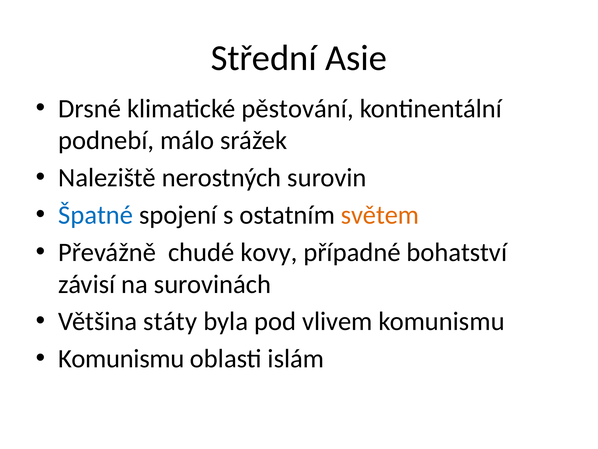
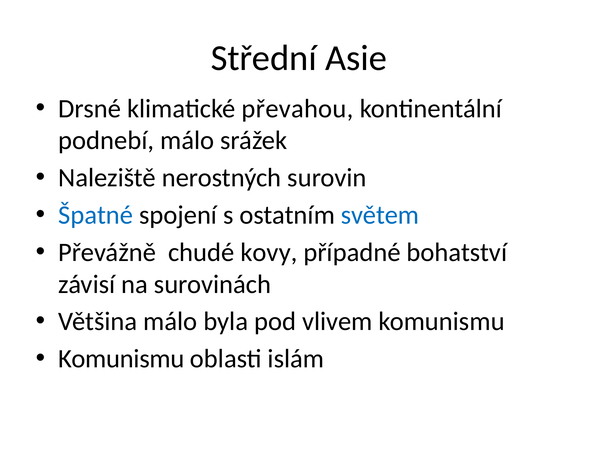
pěstování: pěstování -> převahou (298, 108)
světem colour: orange -> blue (380, 215)
Většina státy: státy -> málo (170, 321)
